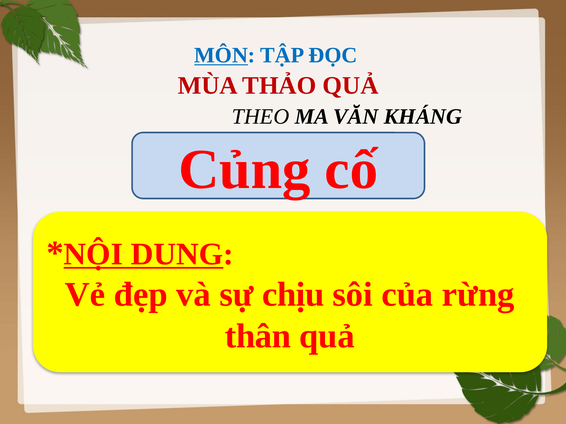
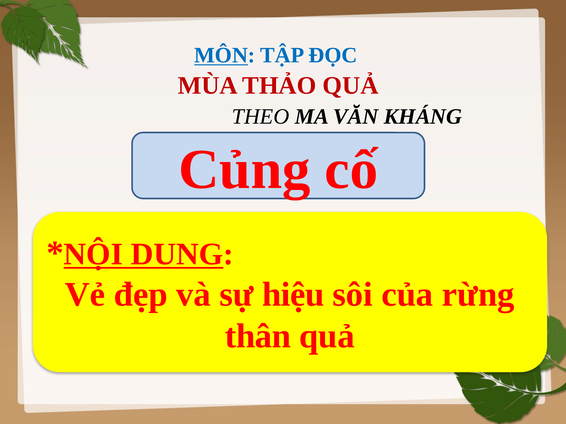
chịu: chịu -> hiệu (293, 295)
